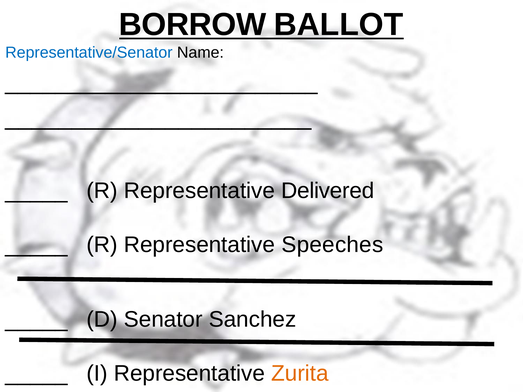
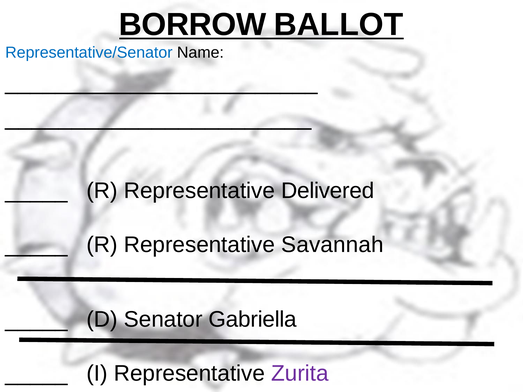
Speeches: Speeches -> Savannah (332, 245)
Sanchez: Sanchez -> Gabriella (253, 320)
Zurita colour: orange -> purple (300, 374)
